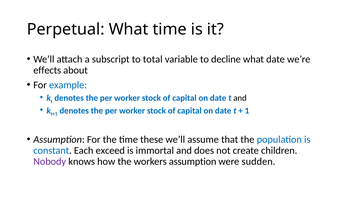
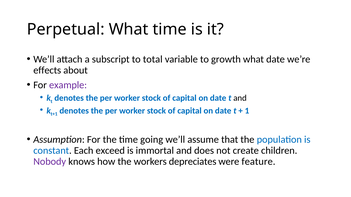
decline: decline -> growth (226, 59)
example colour: blue -> purple (68, 85)
these: these -> going (152, 140)
workers assumption: assumption -> depreciates (193, 162)
sudden: sudden -> feature (258, 162)
